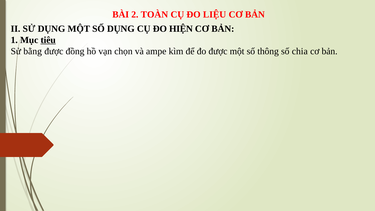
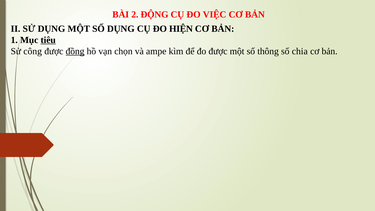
TOÀN: TOÀN -> ĐỘNG (155, 14)
LIỆU: LIỆU -> VIỆC (215, 14)
bằng: bằng -> công (33, 51)
đồng underline: none -> present (75, 51)
